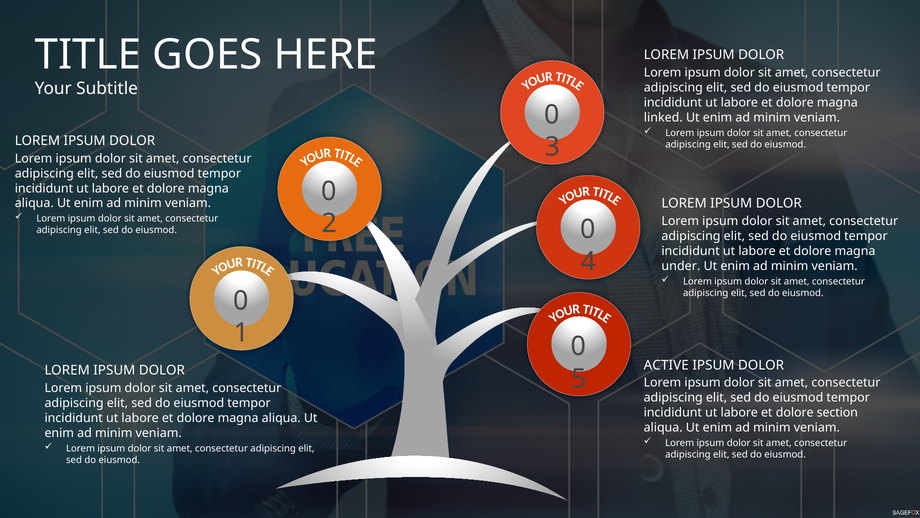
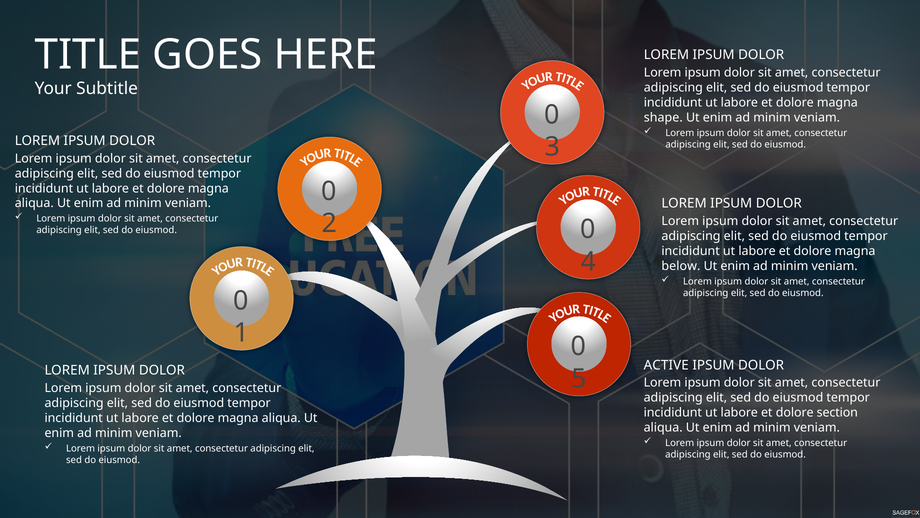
linked: linked -> shape (663, 118)
under: under -> below (681, 266)
